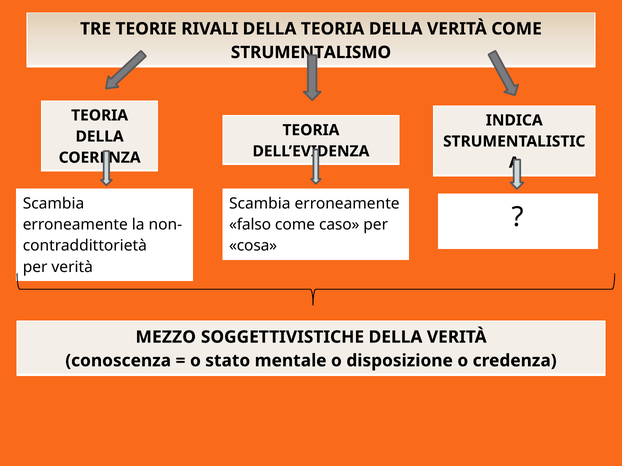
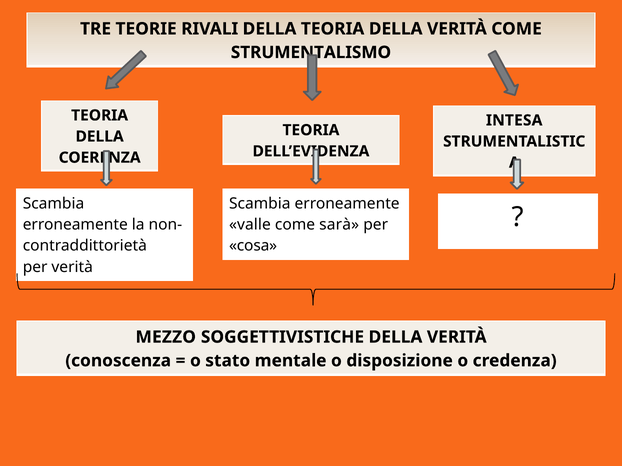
INDICA: INDICA -> INTESA (514, 120)
falso: falso -> valle (250, 225)
caso: caso -> sarà (339, 225)
